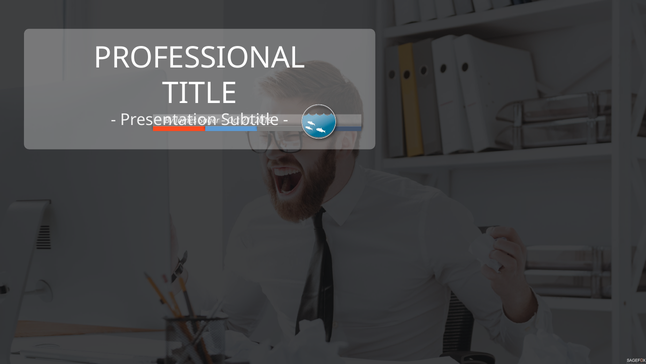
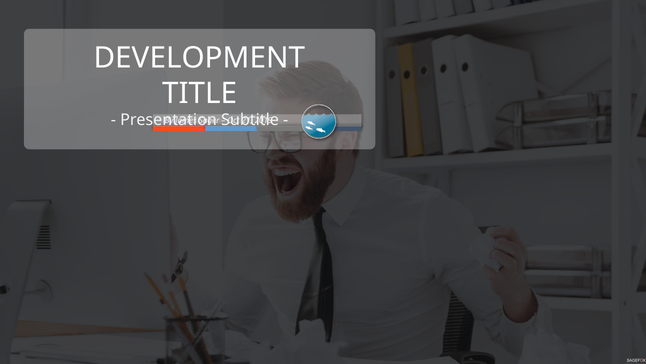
PROFESSIONAL: PROFESSIONAL -> DEVELOPMENT (200, 58)
